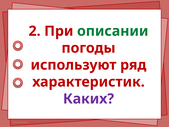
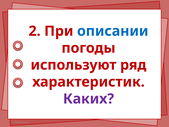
описании colour: green -> blue (113, 31)
